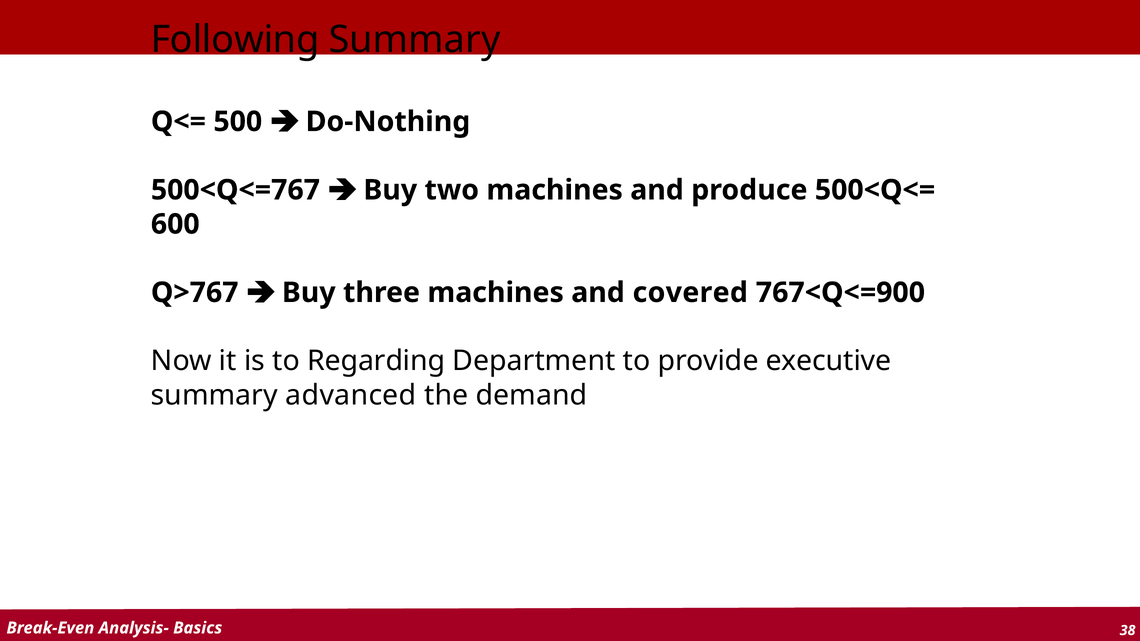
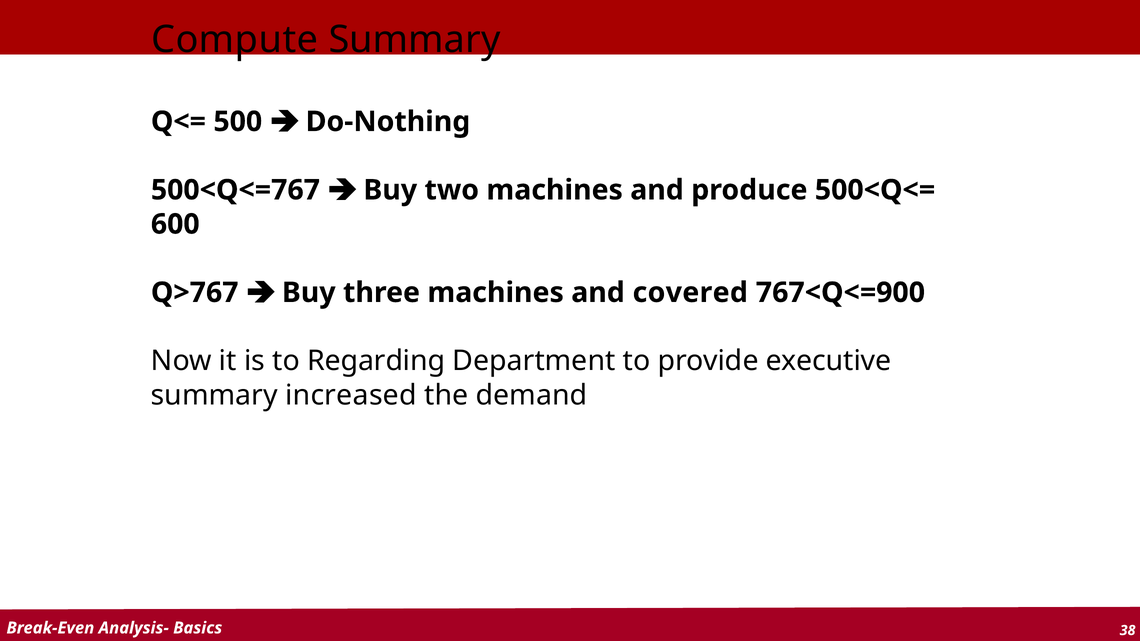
Following: Following -> Compute (235, 40)
advanced: advanced -> increased (351, 395)
